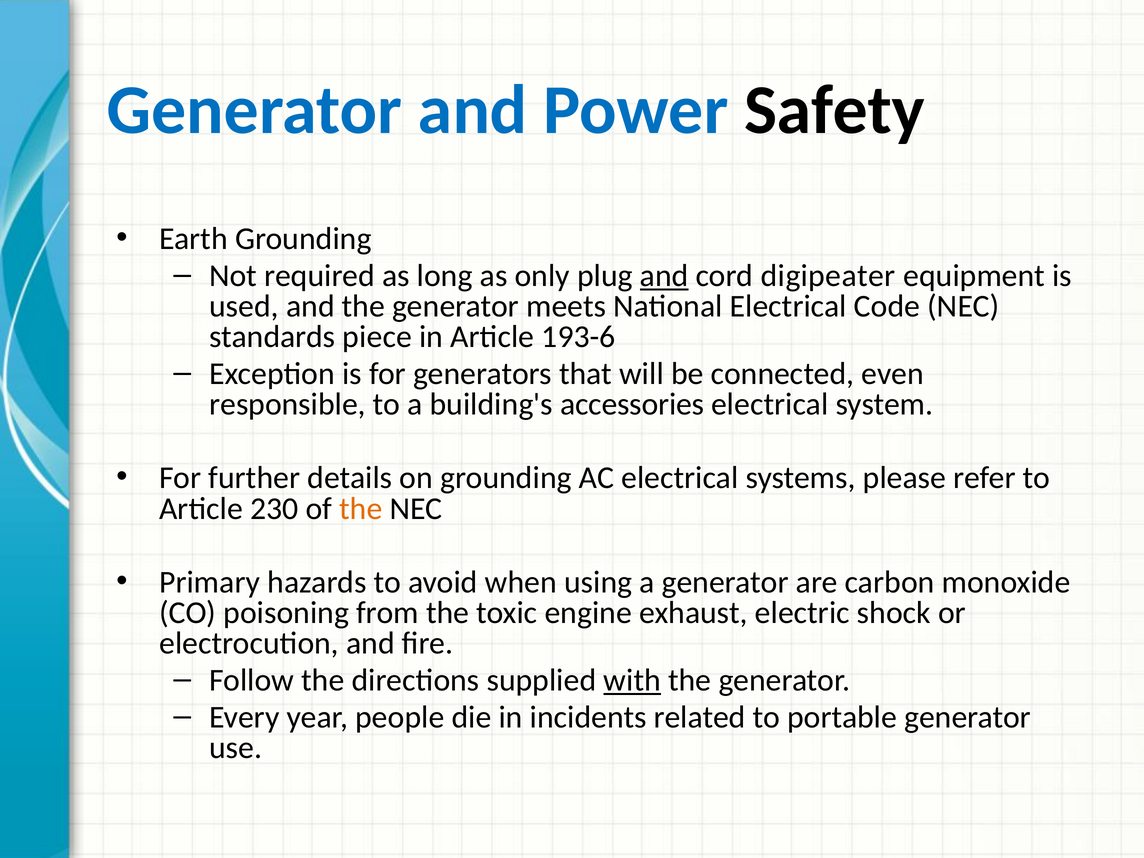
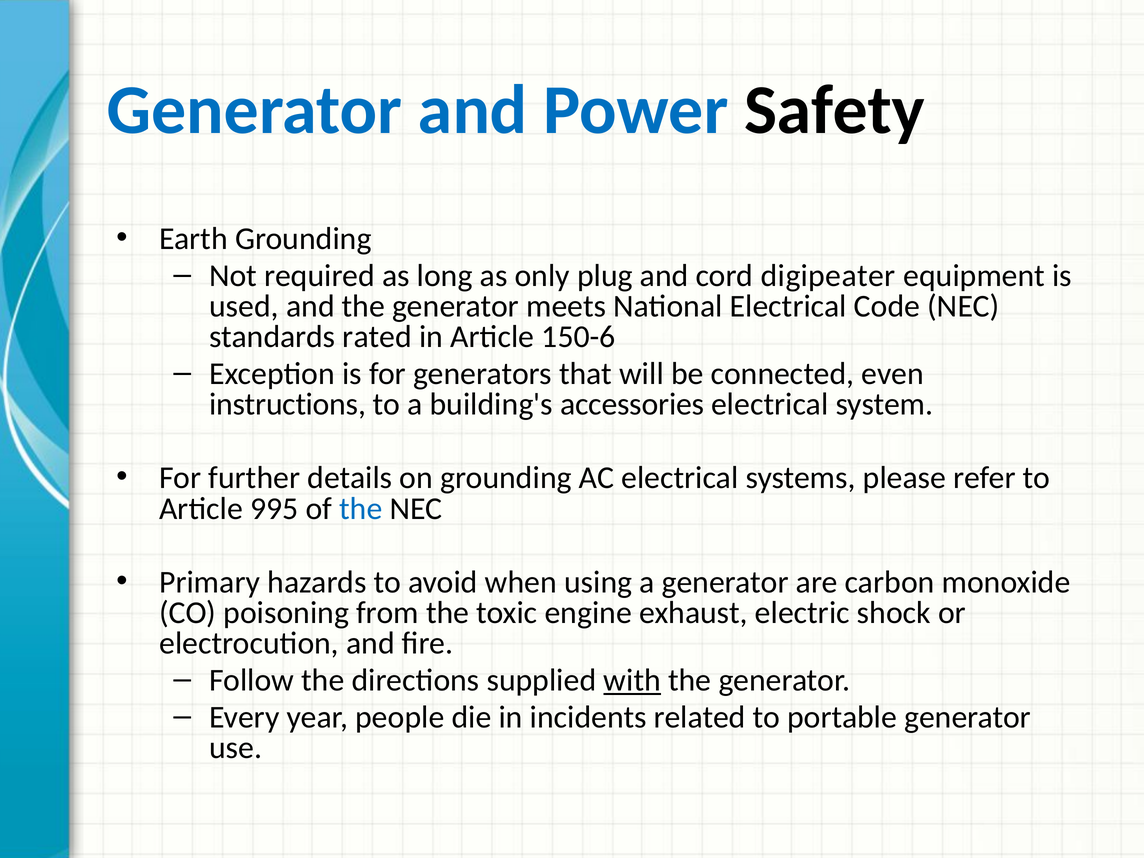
and underline: present -> none (664, 276)
piece: piece -> rated (377, 337)
193-6: 193-6 -> 150-6 (578, 337)
responsible: responsible -> instructions (288, 404)
230: 230 -> 995 (274, 509)
the colour: orange -> blue (361, 509)
